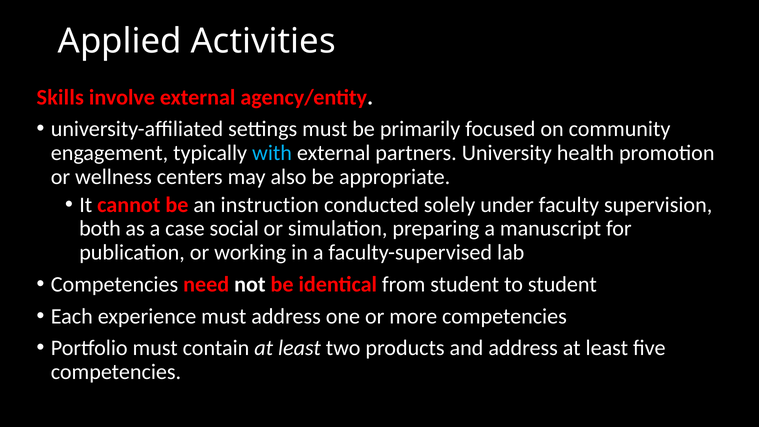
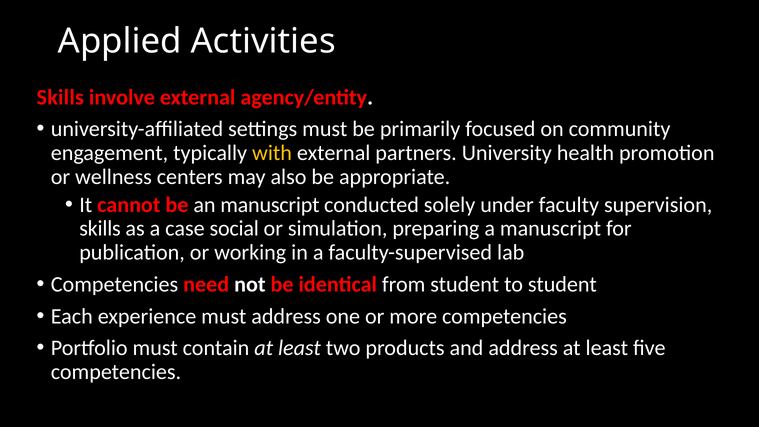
with colour: light blue -> yellow (272, 153)
an instruction: instruction -> manuscript (270, 205)
both: both -> skills (100, 229)
